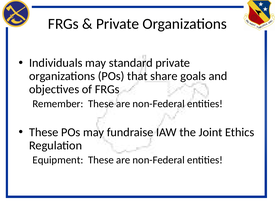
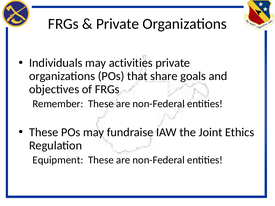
standard: standard -> activities (131, 63)
